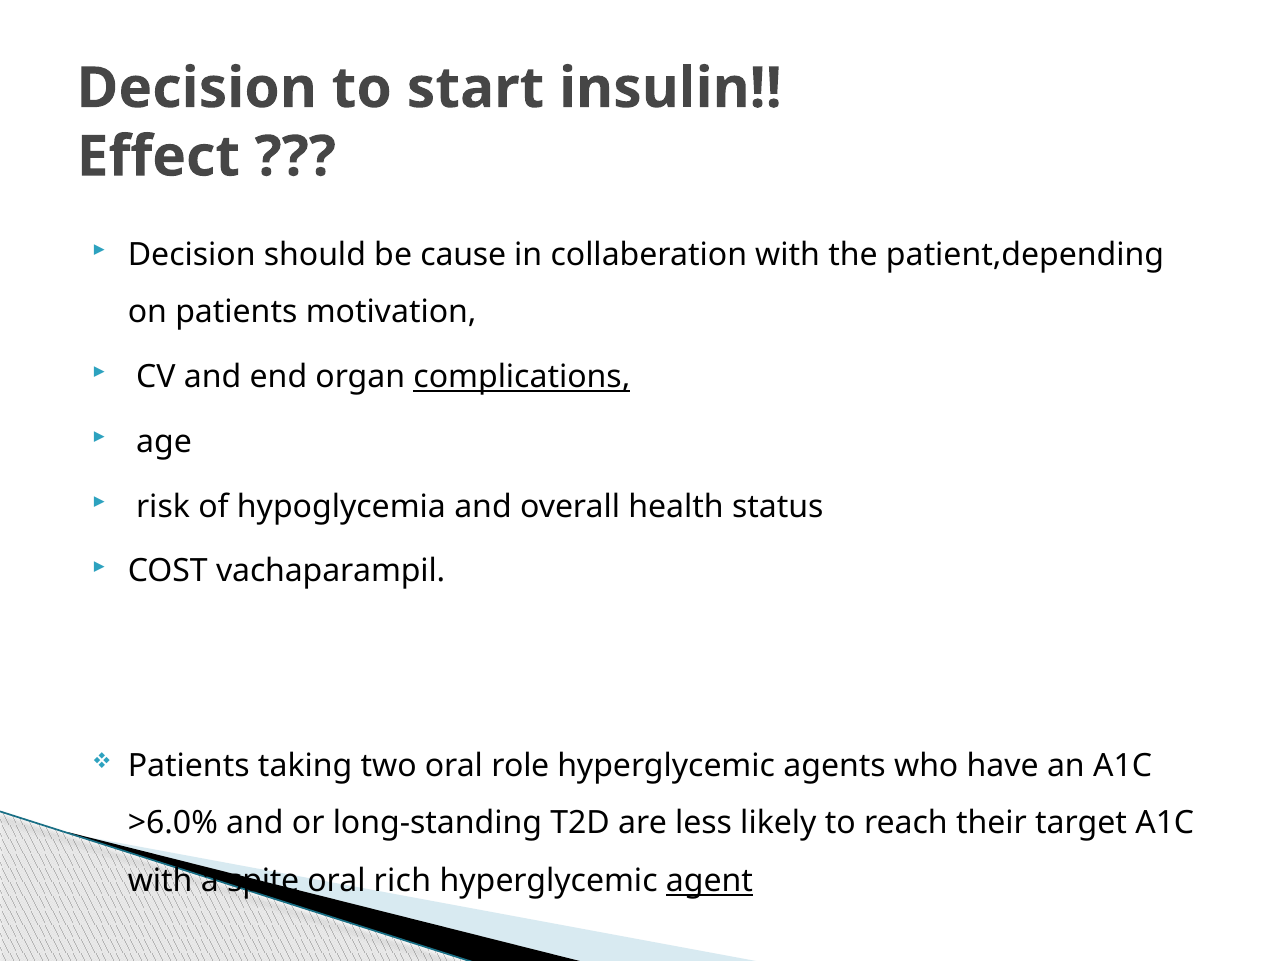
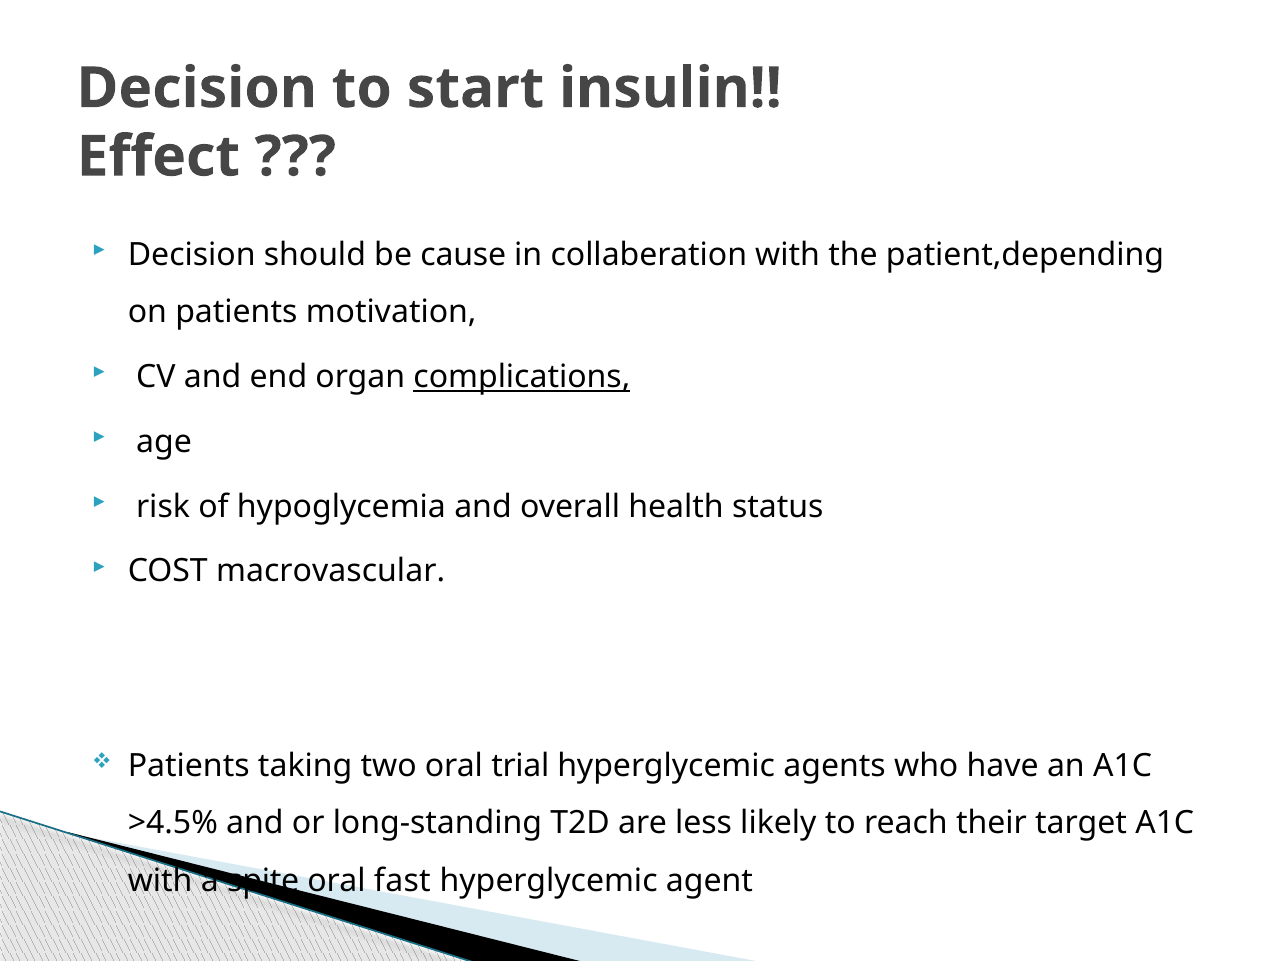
vachaparampil: vachaparampil -> macrovascular (331, 571)
role: role -> trial (520, 765)
>6.0%: >6.0% -> >4.5% (173, 823)
rich: rich -> fast (402, 881)
agent underline: present -> none (709, 881)
